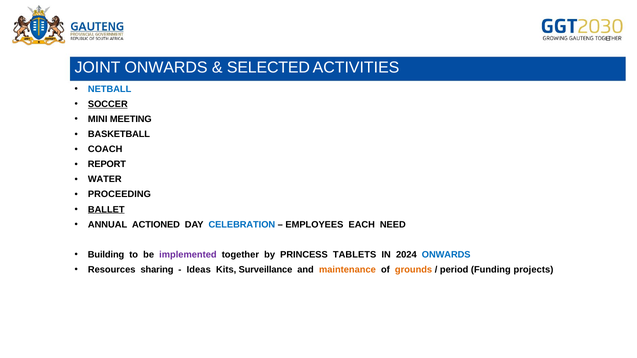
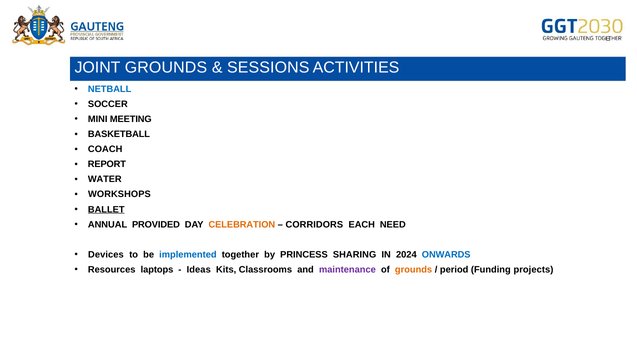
JOINT ONWARDS: ONWARDS -> GROUNDS (166, 68)
SELECTED: SELECTED -> SESSIONS (268, 68)
SOCCER underline: present -> none (108, 104)
PROCEEDING: PROCEEDING -> WORKSHOPS (119, 195)
ACTIONED: ACTIONED -> PROVIDED (156, 225)
CELEBRATION colour: blue -> orange (242, 225)
EMPLOYEES: EMPLOYEES -> CORRIDORS (314, 225)
Building: Building -> Devices (106, 255)
implemented colour: purple -> blue (188, 255)
TABLETS: TABLETS -> SHARING (355, 255)
sharing: sharing -> laptops (157, 270)
Surveillance: Surveillance -> Classrooms (265, 270)
maintenance colour: orange -> purple (347, 270)
